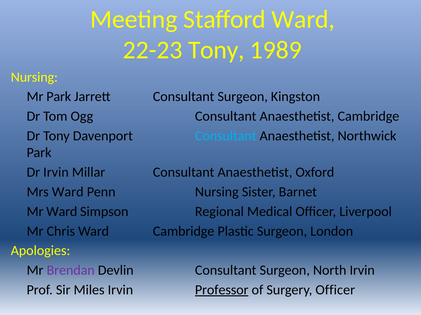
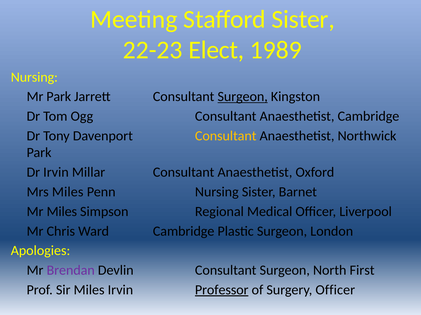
Stafford Ward: Ward -> Sister (303, 19)
22-23 Tony: Tony -> Elect (216, 50)
Surgeon underline: none -> present (243, 97)
Consultant colour: light blue -> yellow (226, 136)
Mrs Ward: Ward -> Miles (68, 192)
Mr Ward: Ward -> Miles (62, 212)
North Irvin: Irvin -> First (362, 271)
